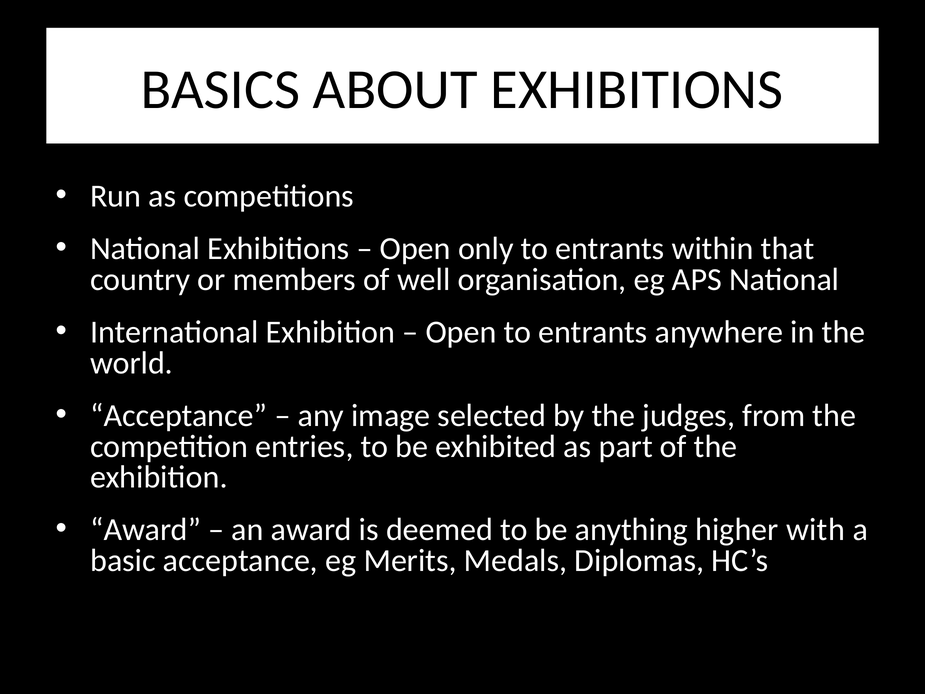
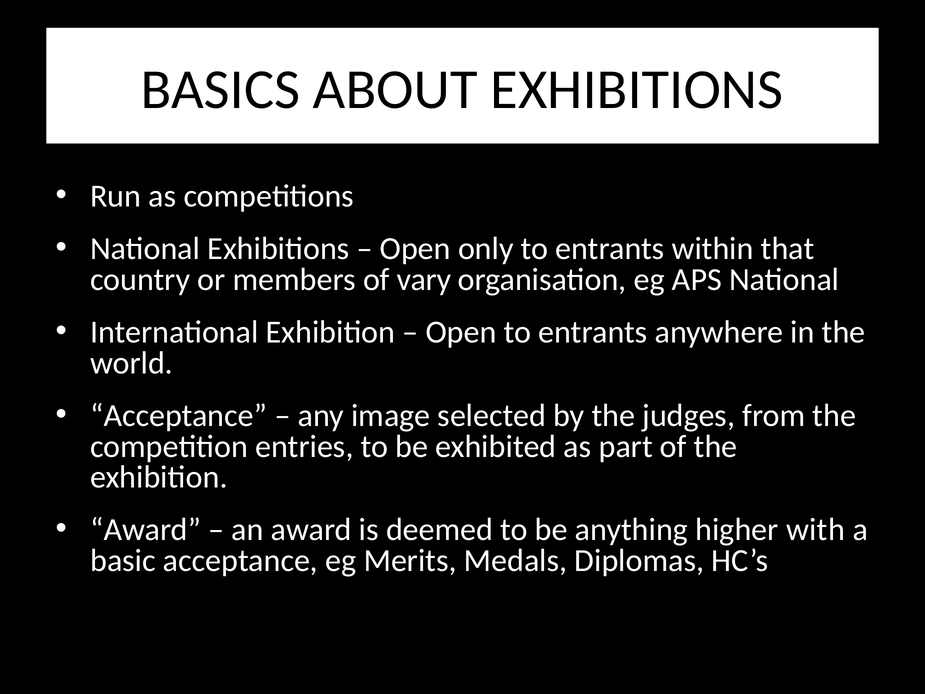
well: well -> vary (424, 279)
